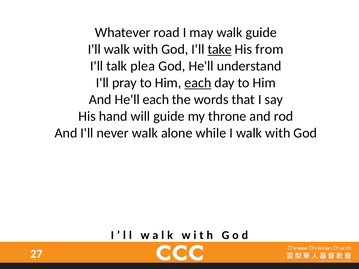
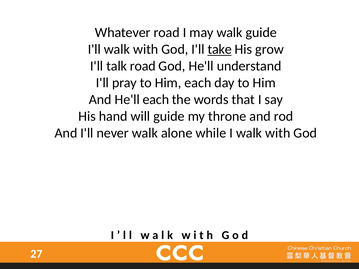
from: from -> grow (270, 49)
talk plea: plea -> road (143, 66)
each underline: present -> none (198, 83)
